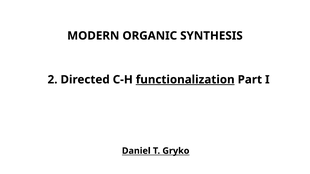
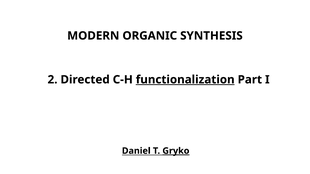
Gryko underline: none -> present (176, 151)
